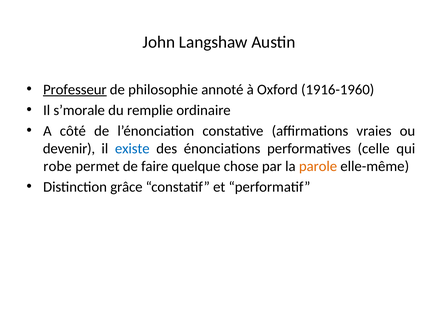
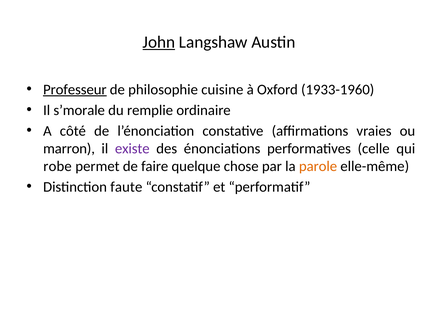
John underline: none -> present (159, 42)
annoté: annoté -> cuisine (222, 89)
1916-1960: 1916-1960 -> 1933-1960 (338, 89)
devenir: devenir -> marron (69, 148)
existe colour: blue -> purple (132, 148)
grâce: grâce -> faute (126, 187)
